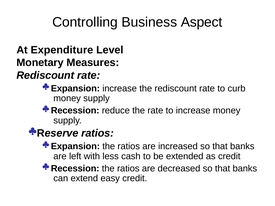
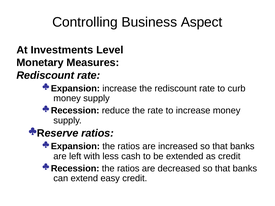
Expenditure: Expenditure -> Investments (62, 50)
